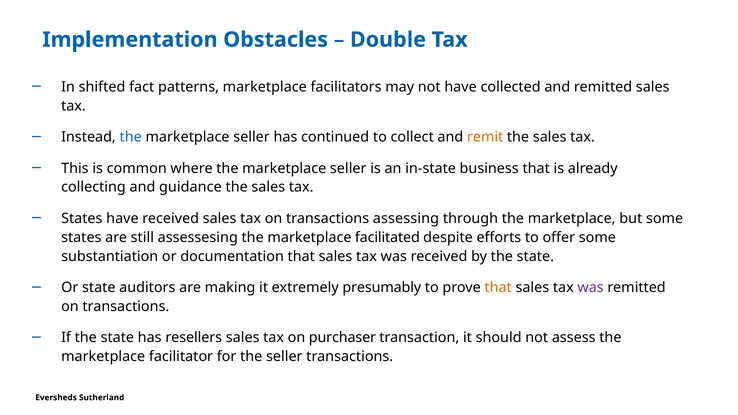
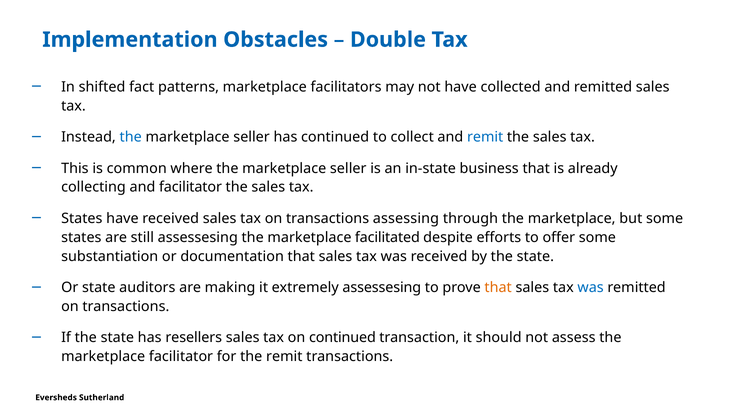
remit colour: orange -> blue (485, 137)
and guidance: guidance -> facilitator (190, 187)
extremely presumably: presumably -> assessesing (382, 288)
was colour: purple -> blue (591, 288)
on purchaser: purchaser -> continued (342, 338)
the seller: seller -> remit (284, 357)
